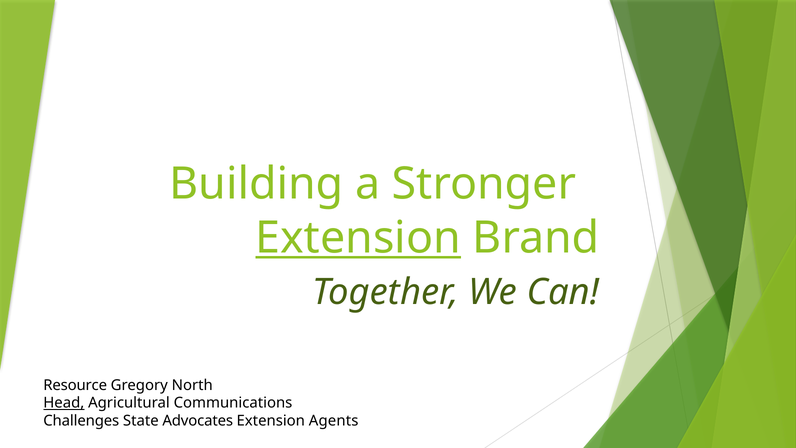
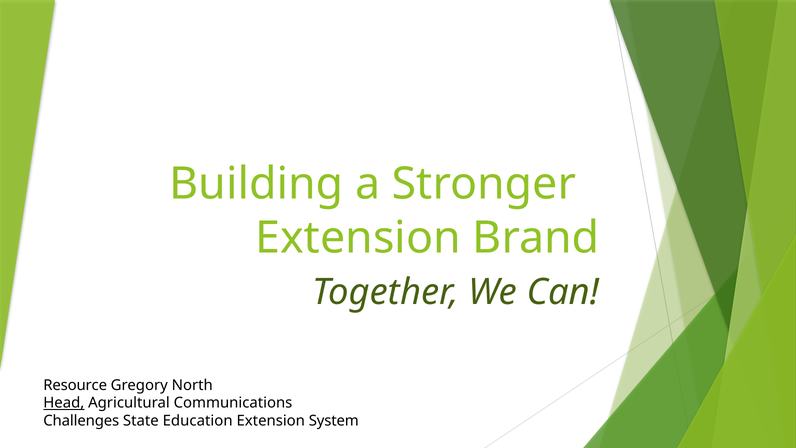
Extension underline: present -> none (358, 238)
Advocates: Advocates -> Education (198, 421)
Agents: Agents -> System (334, 421)
